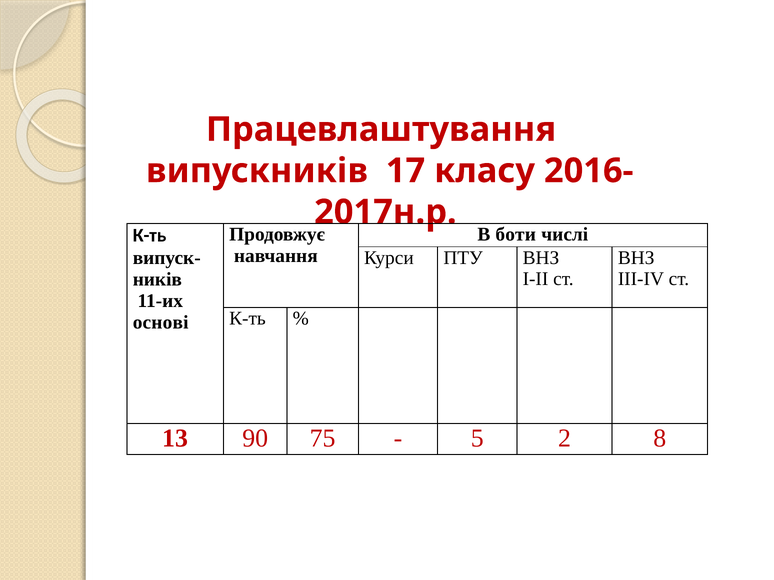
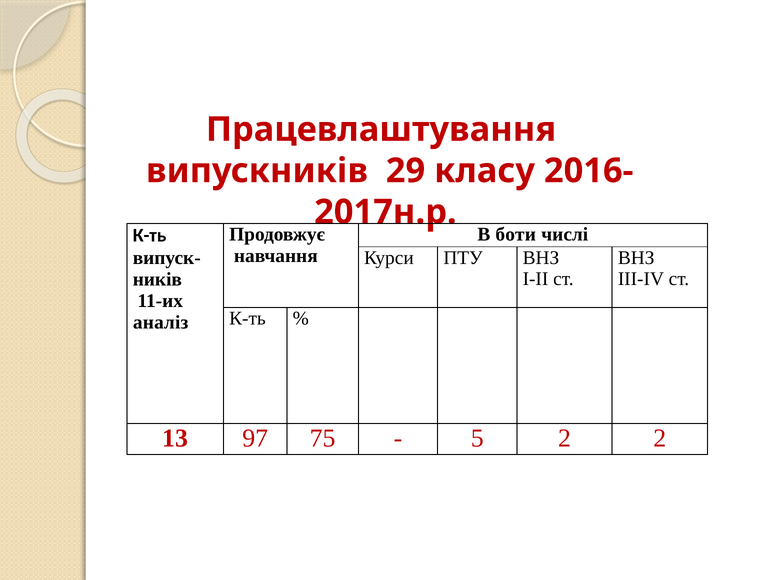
17: 17 -> 29 (406, 171)
основі: основі -> аналіз (161, 323)
90: 90 -> 97 (255, 438)
2 8: 8 -> 2 (660, 438)
